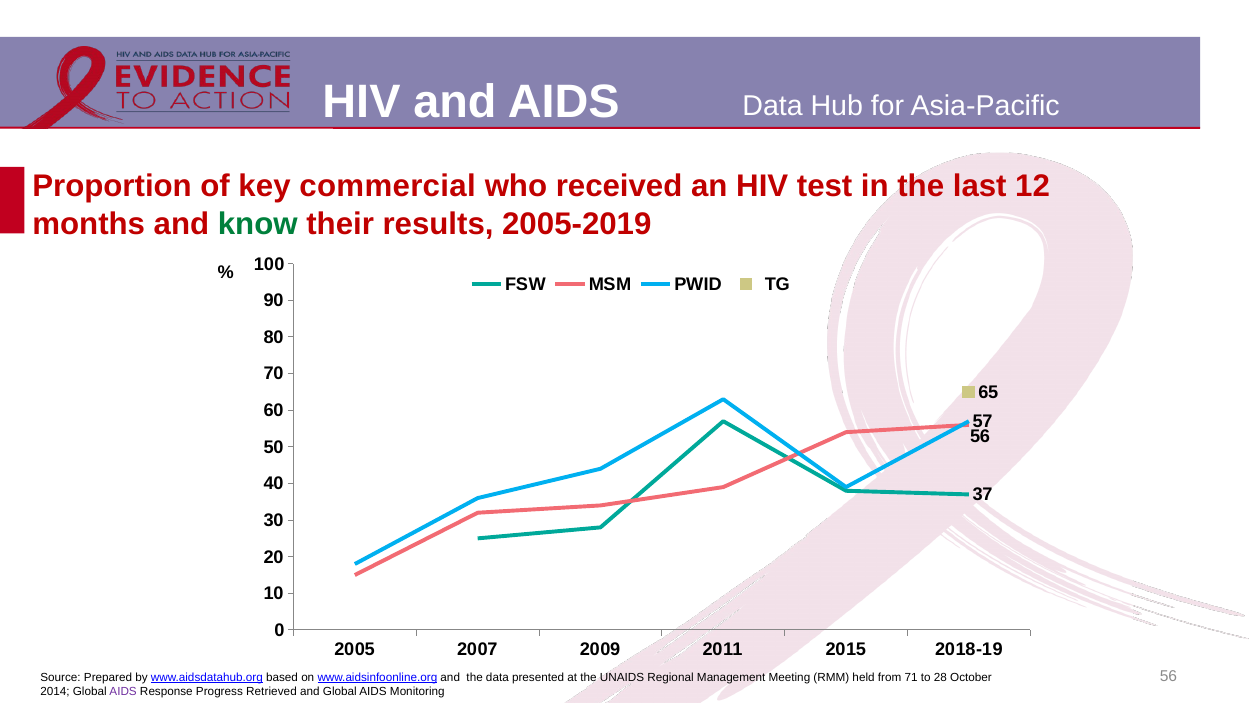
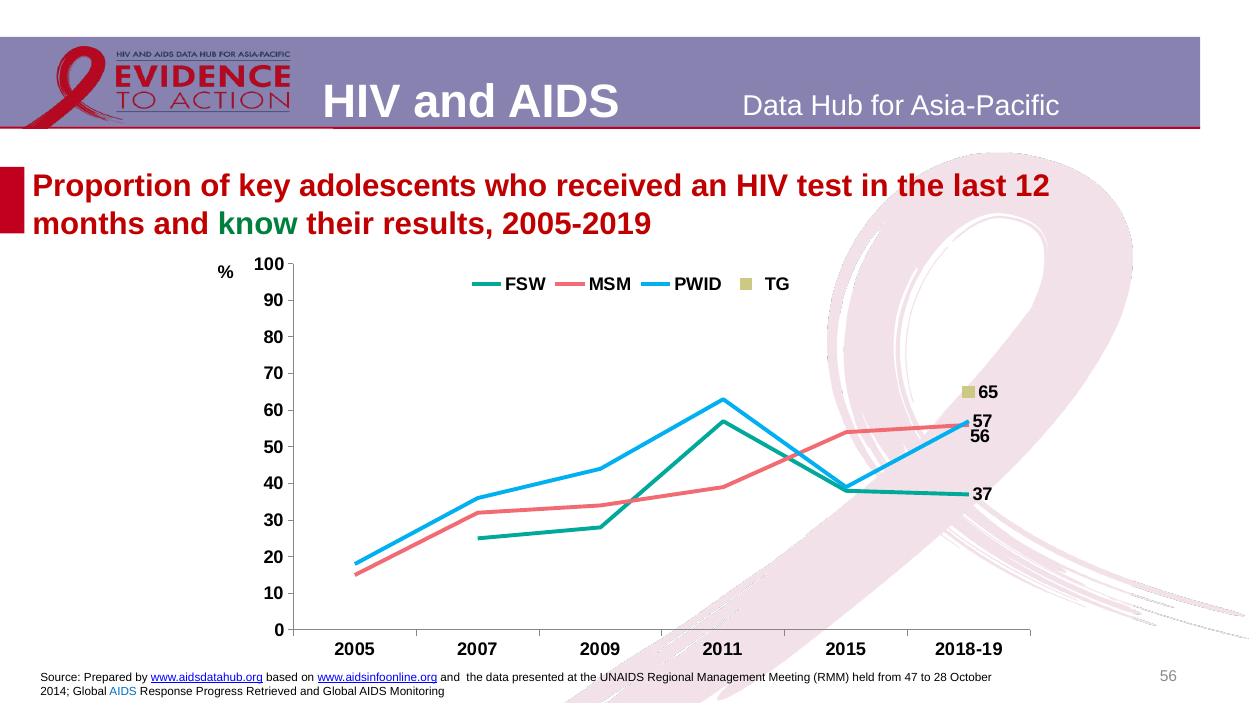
commercial: commercial -> adolescents (388, 187)
71: 71 -> 47 (911, 677)
AIDS colour: purple -> blue (123, 691)
